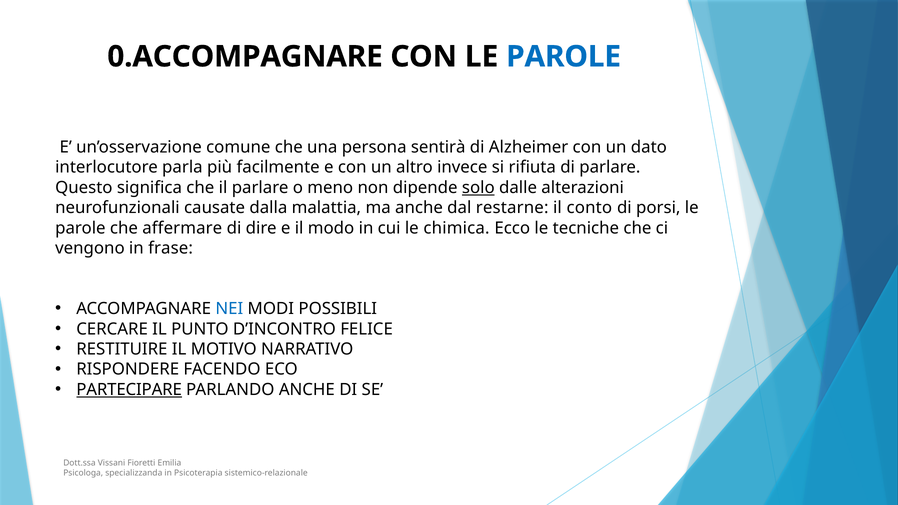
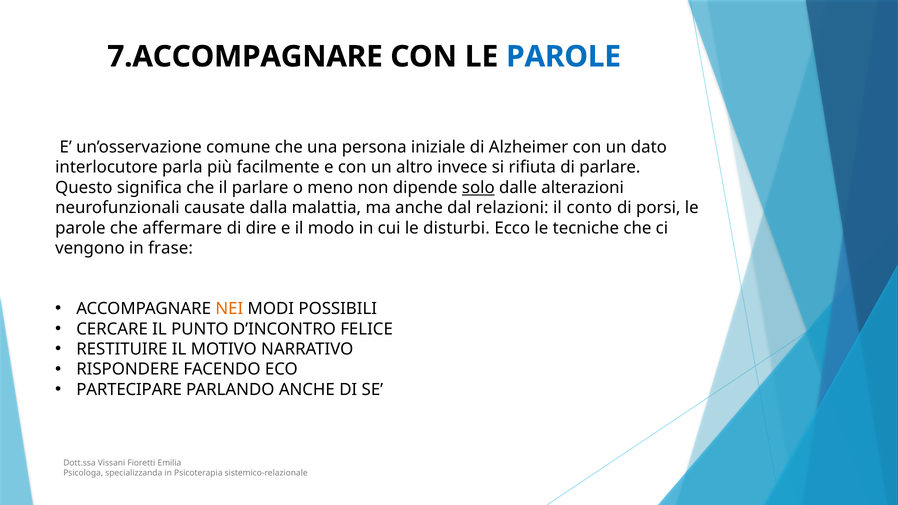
0.ACCOMPAGNARE: 0.ACCOMPAGNARE -> 7.ACCOMPAGNARE (245, 57)
sentirà: sentirà -> iniziale (438, 147)
restarne: restarne -> relazioni (512, 208)
chimica: chimica -> disturbi (457, 228)
NEI colour: blue -> orange (229, 309)
PARTECIPARE underline: present -> none (129, 390)
